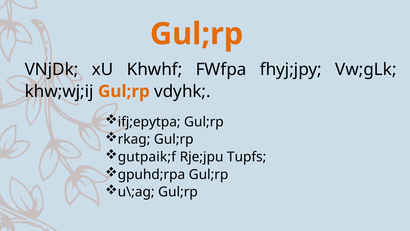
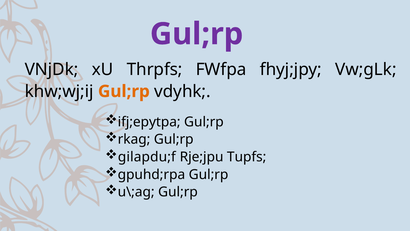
Gul;rp colour: orange -> purple (197, 34)
Khwhf: Khwhf -> Thrpfs (155, 69)
gutpaik;f: gutpaik;f -> gilapdu;f (147, 157)
